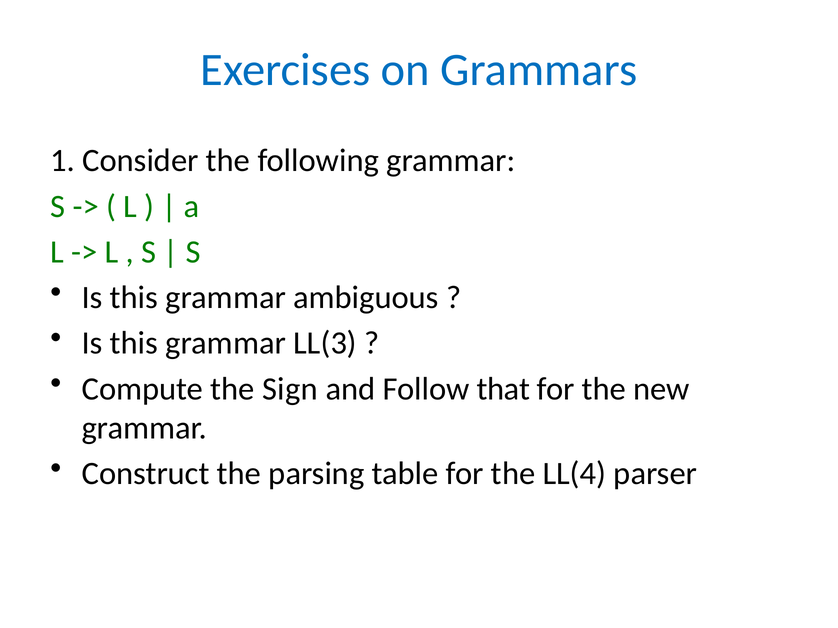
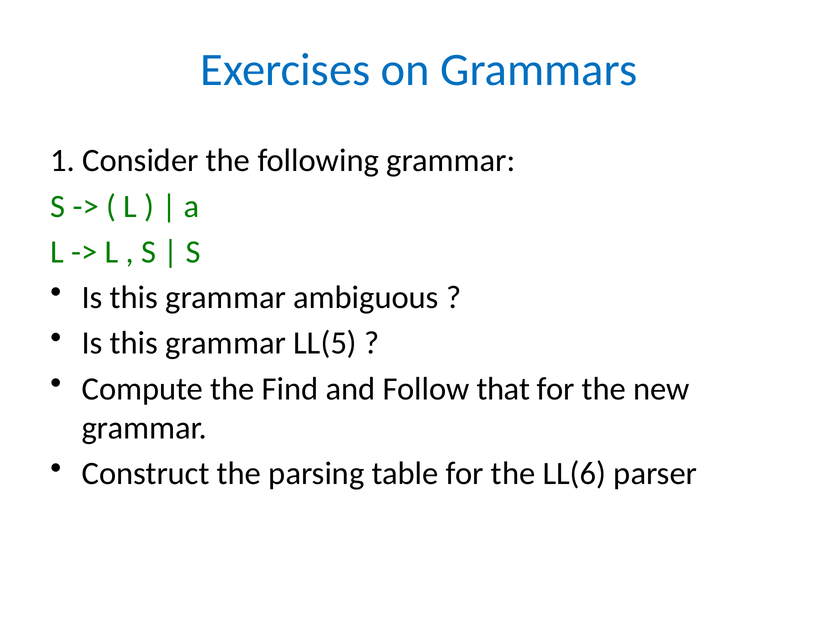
LL(3: LL(3 -> LL(5 (325, 343)
Sign: Sign -> Find (290, 389)
LL(4: LL(4 -> LL(6 (574, 474)
